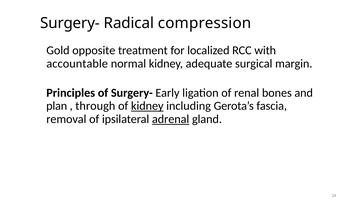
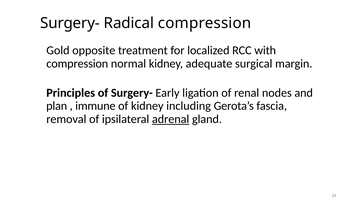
accountable: accountable -> compression (77, 63)
bones: bones -> nodes (277, 93)
through: through -> immune (95, 106)
kidney underline: present -> none (147, 106)
